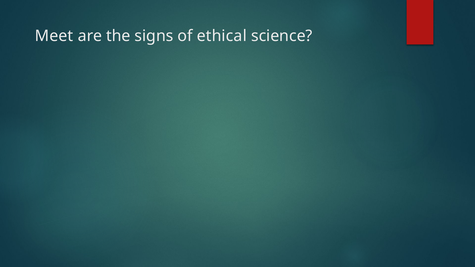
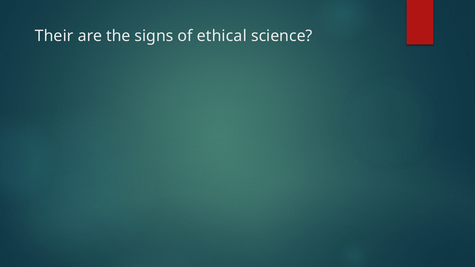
Meet: Meet -> Their (54, 36)
